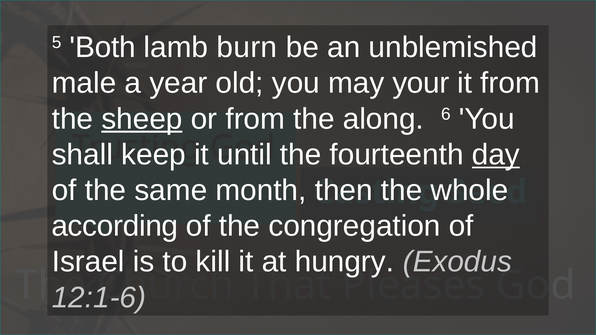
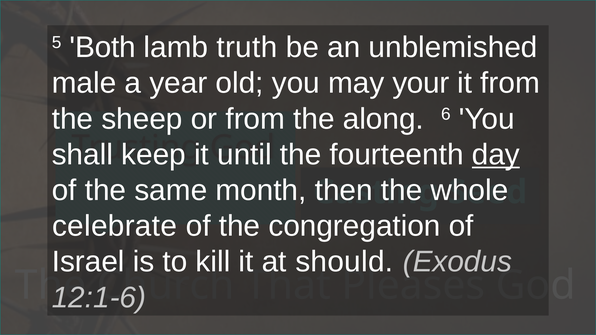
burn: burn -> truth (247, 47)
sheep underline: present -> none (142, 119)
according: according -> celebrate (114, 226)
hungry: hungry -> should (344, 262)
